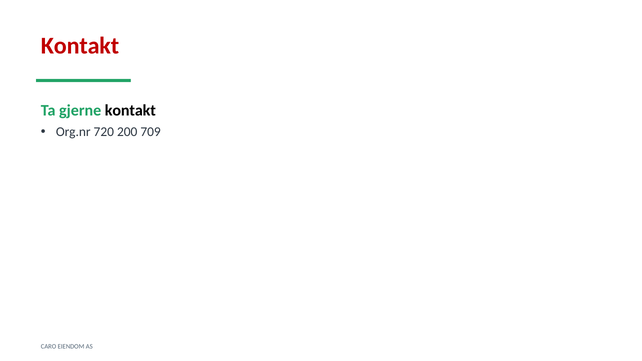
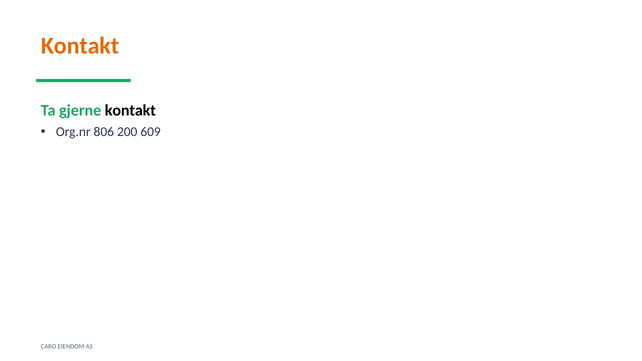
Kontakt colour: red -> orange (80, 46)
720: 720 -> 806 (104, 132)
709: 709 -> 609 (151, 132)
